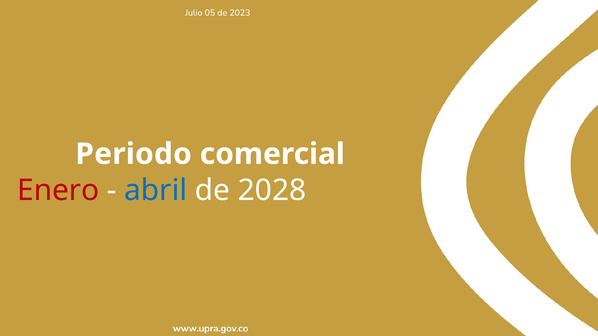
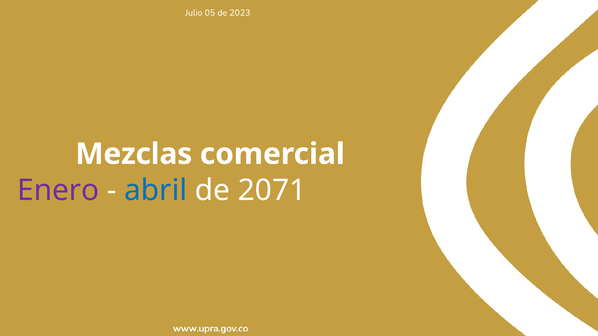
Periodo: Periodo -> Mezclas (134, 154)
Enero colour: red -> purple (58, 191)
2028: 2028 -> 2071 (272, 191)
